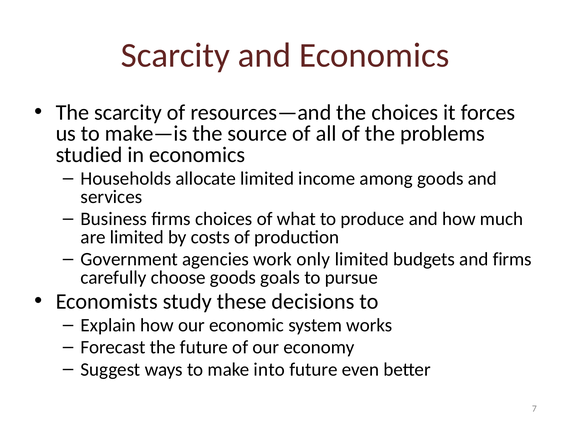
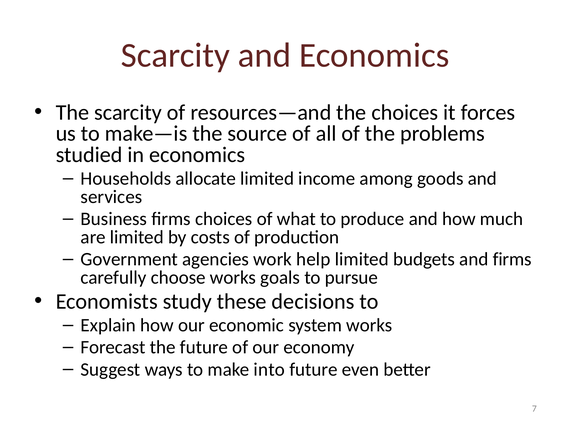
only: only -> help (313, 259)
choose goods: goods -> works (233, 278)
